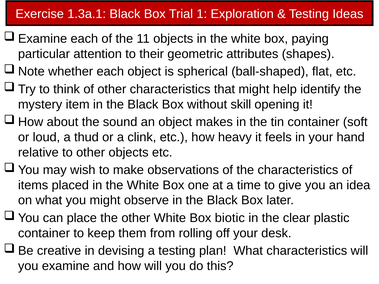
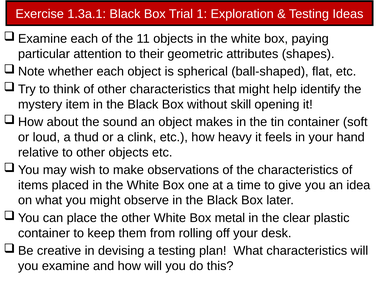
biotic: biotic -> metal (230, 218)
